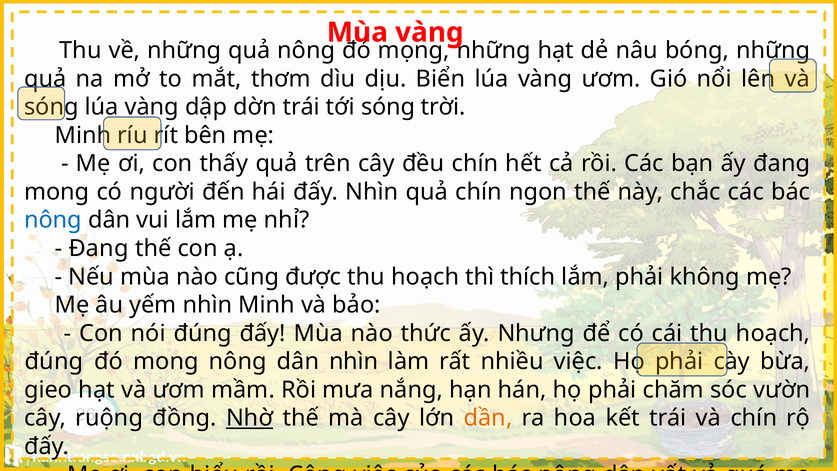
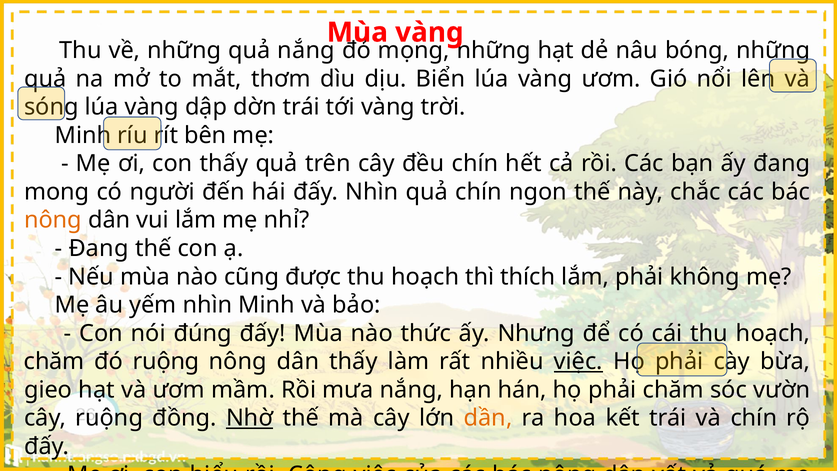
quả nông: nông -> nắng (306, 50)
tới sóng: sóng -> vàng (388, 107)
nông colour: blue -> orange (53, 220)
đúng: đúng -> chăm (54, 361)
đó mọng: mọng -> ruộng (166, 361)
dân nhìn: nhìn -> thấy (354, 361)
việc underline: none -> present (578, 361)
